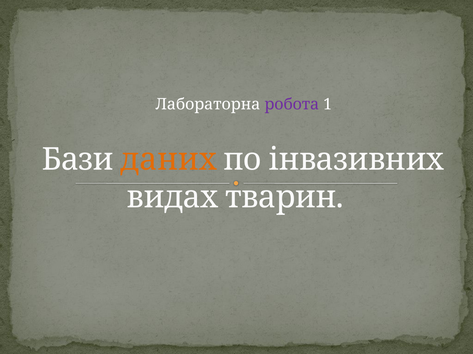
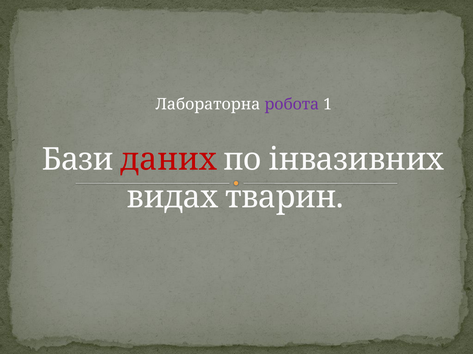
даних colour: orange -> red (169, 160)
